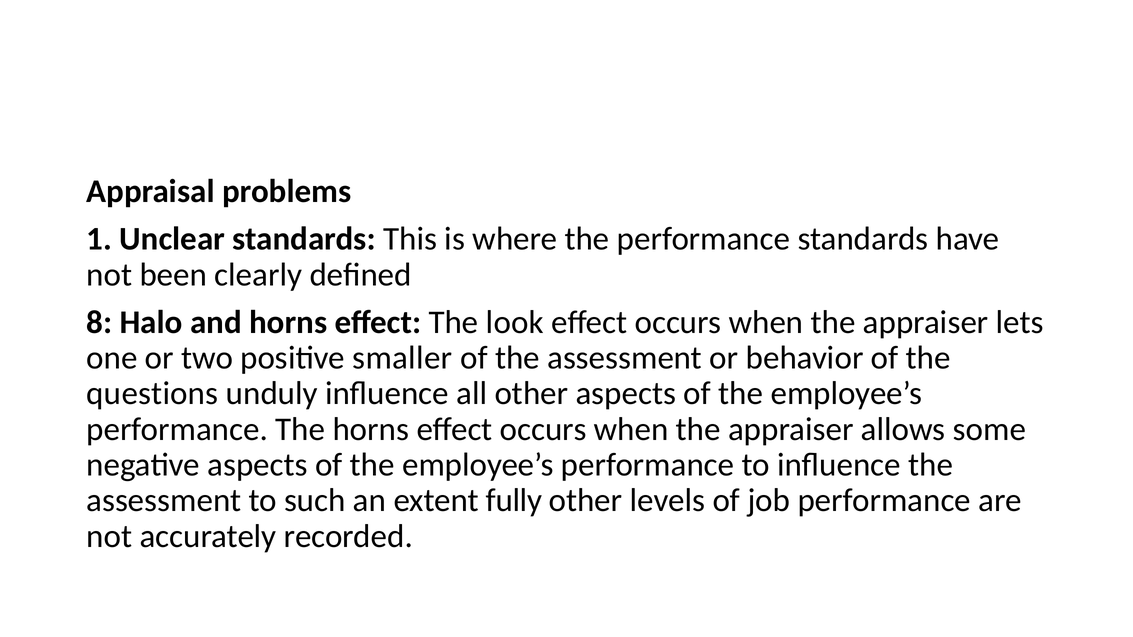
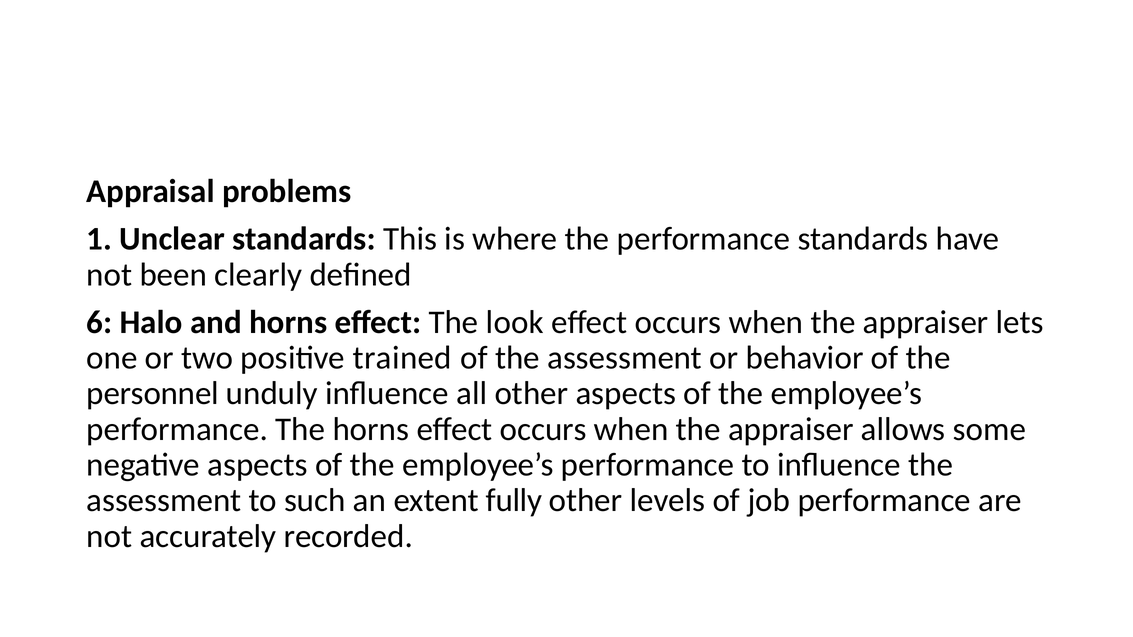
8: 8 -> 6 (99, 322)
smaller: smaller -> trained (402, 358)
questions: questions -> personnel (153, 394)
